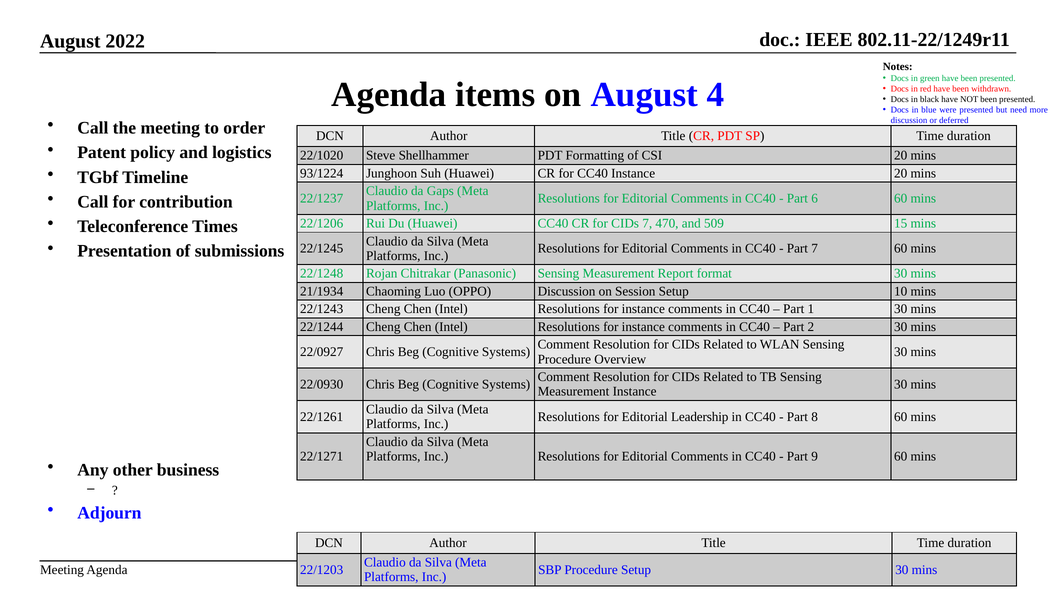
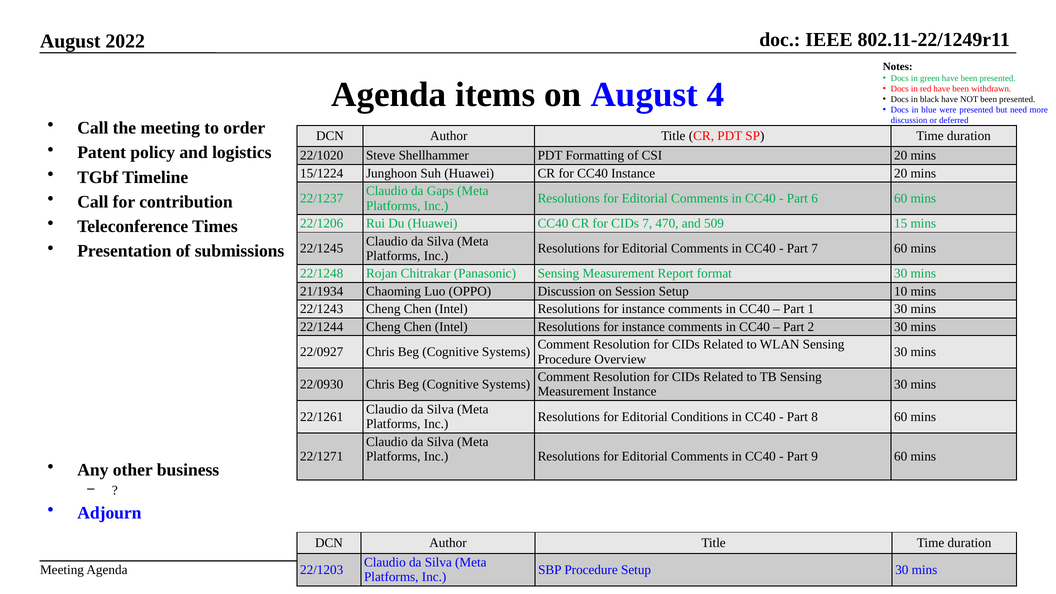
93/1224: 93/1224 -> 15/1224 (322, 173)
Leadership: Leadership -> Conditions (700, 417)
